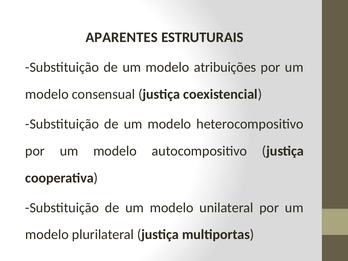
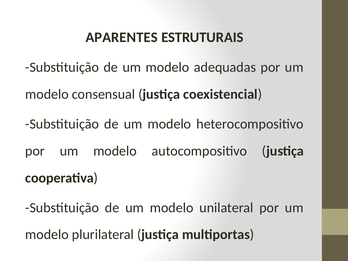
atribuições: atribuições -> adequadas (225, 67)
